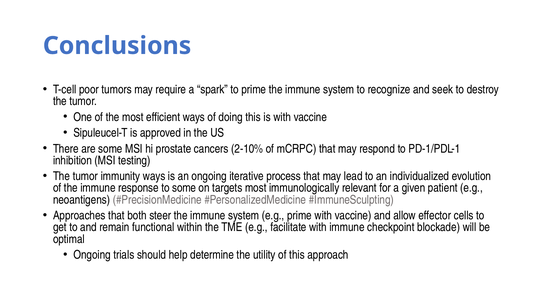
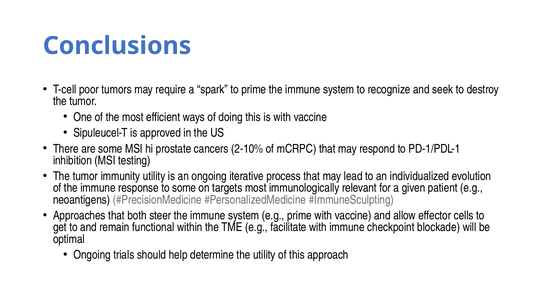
immunity ways: ways -> utility (154, 176)
